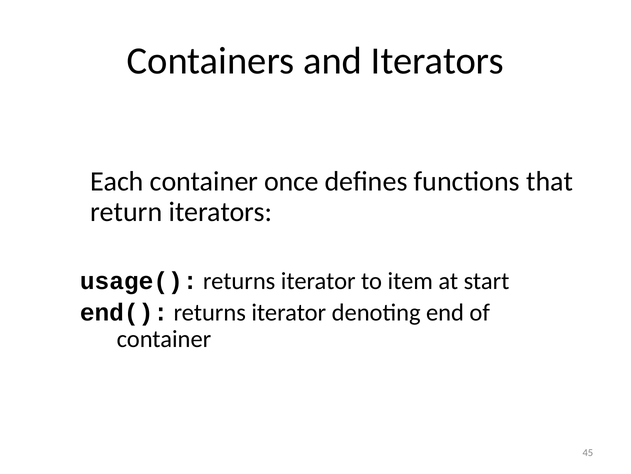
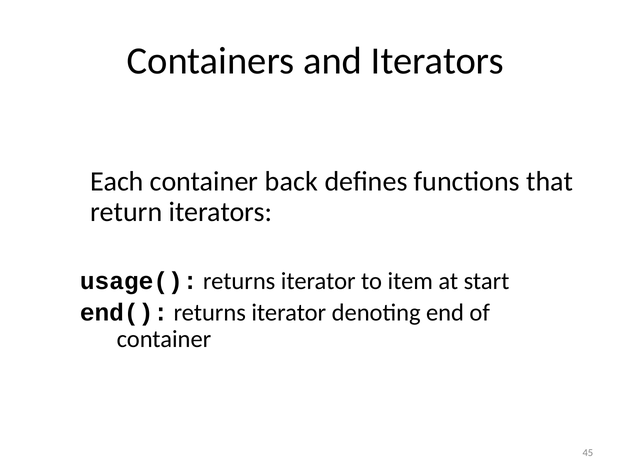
once: once -> back (291, 181)
